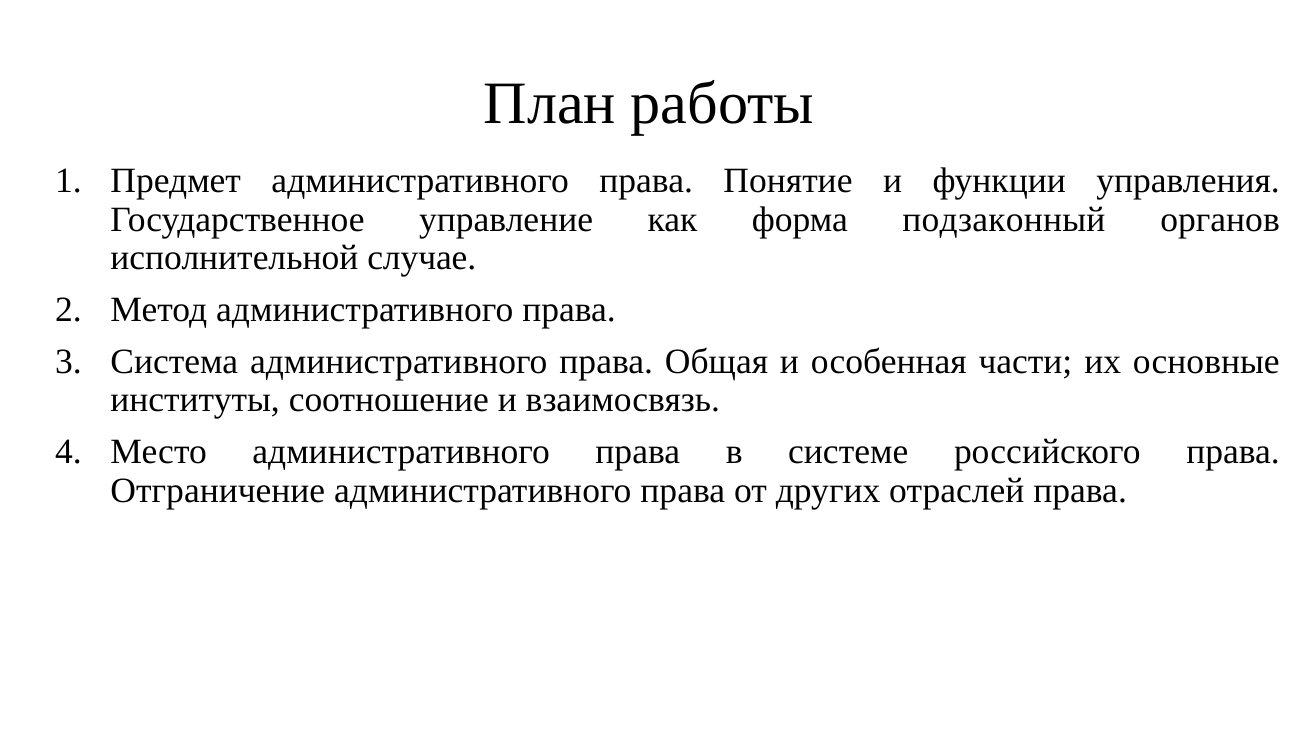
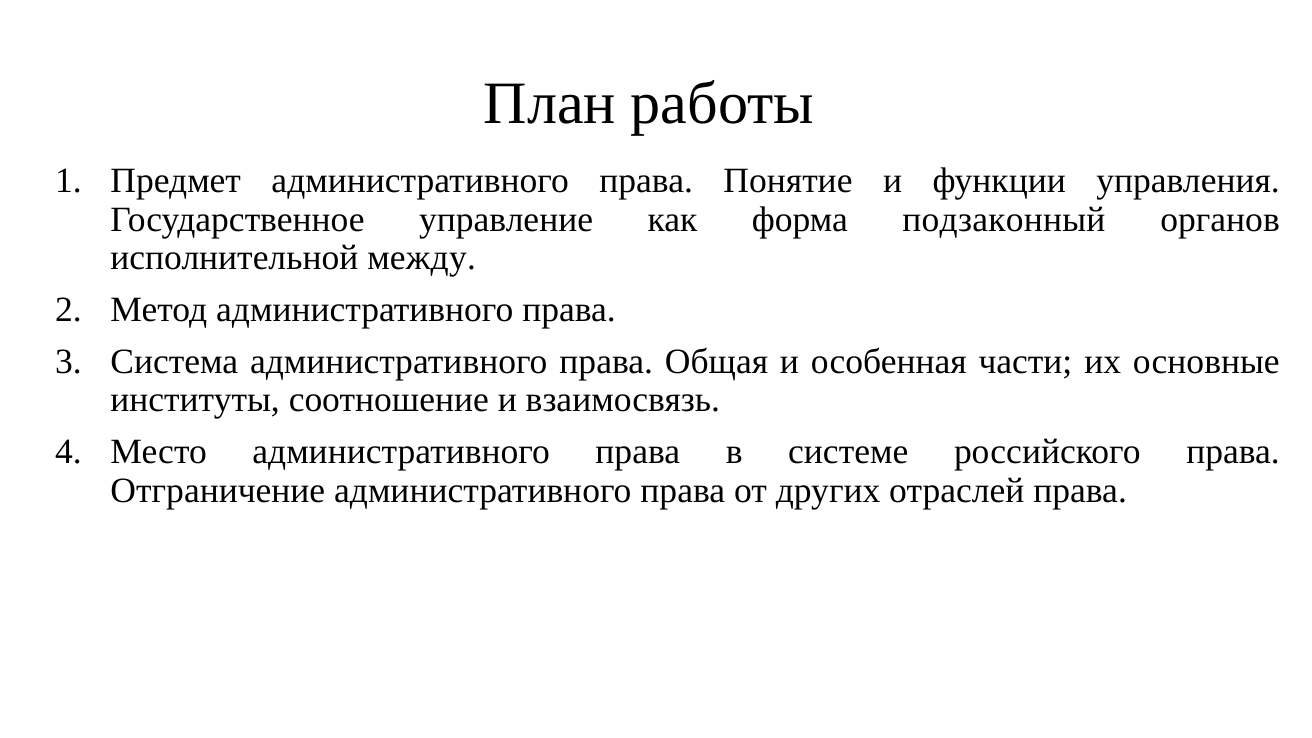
случае: случае -> между (422, 258)
